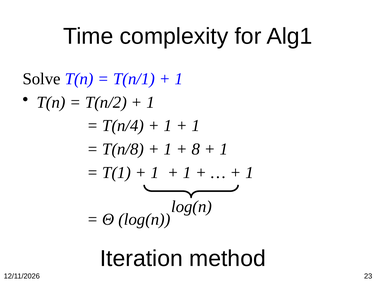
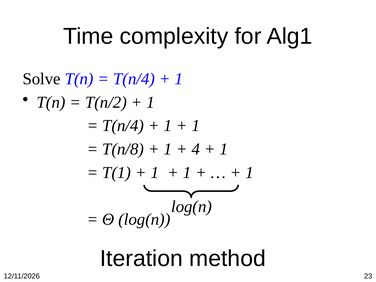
T(n/1: T(n/1 -> T(n/4 (134, 79)
8: 8 -> 4 (196, 149)
